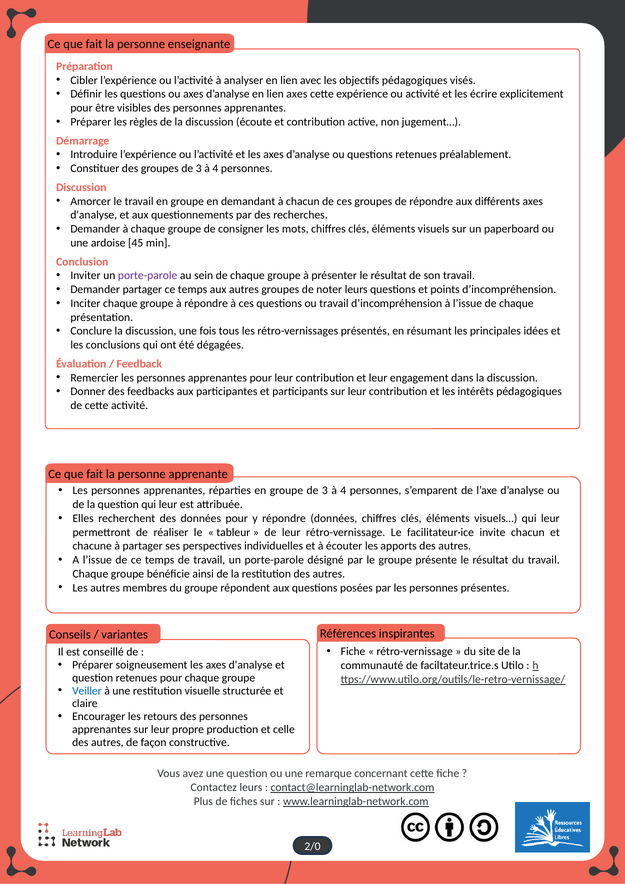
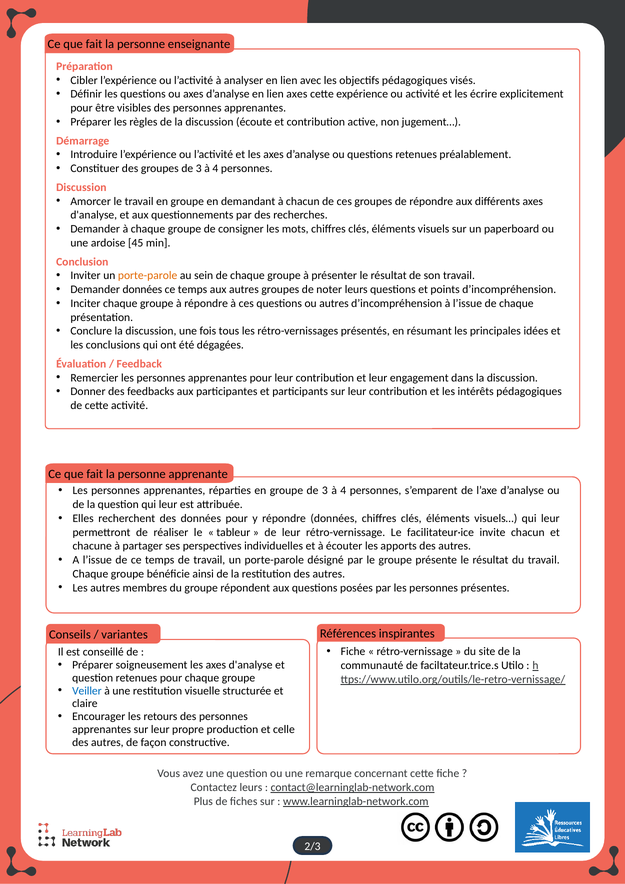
porte-parole colour: purple -> orange (148, 276)
Demander partager: partager -> données (142, 290)
ou travail: travail -> autres (334, 304)
2/0: 2/0 -> 2/3 (312, 847)
